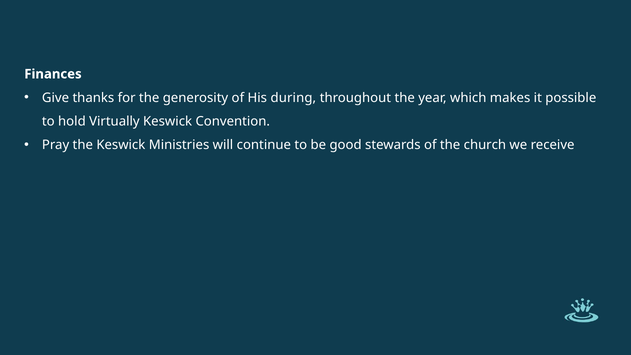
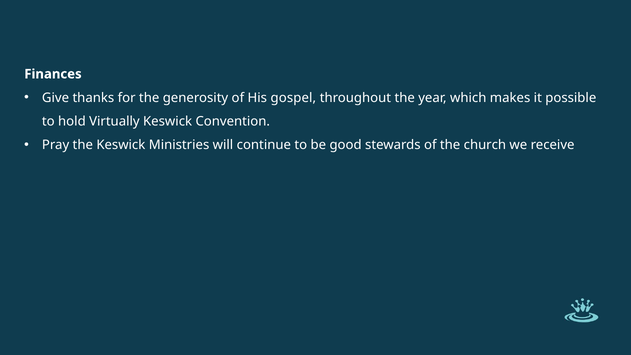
during: during -> gospel (293, 98)
